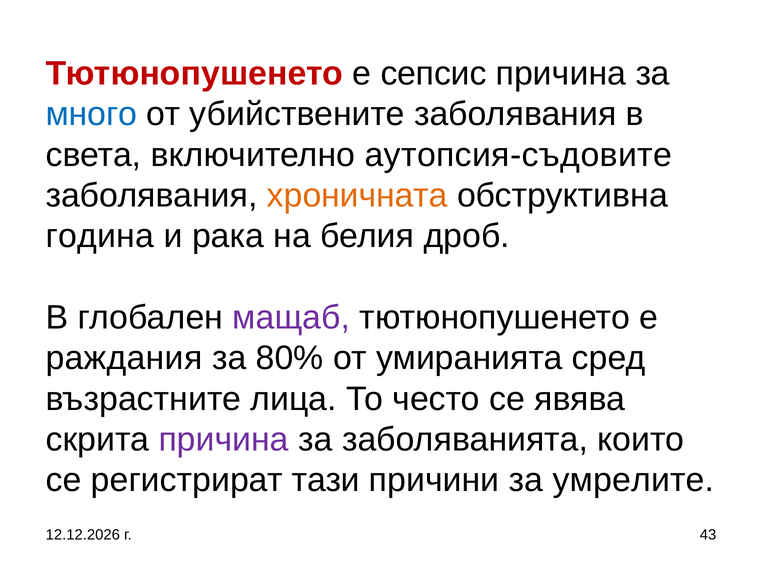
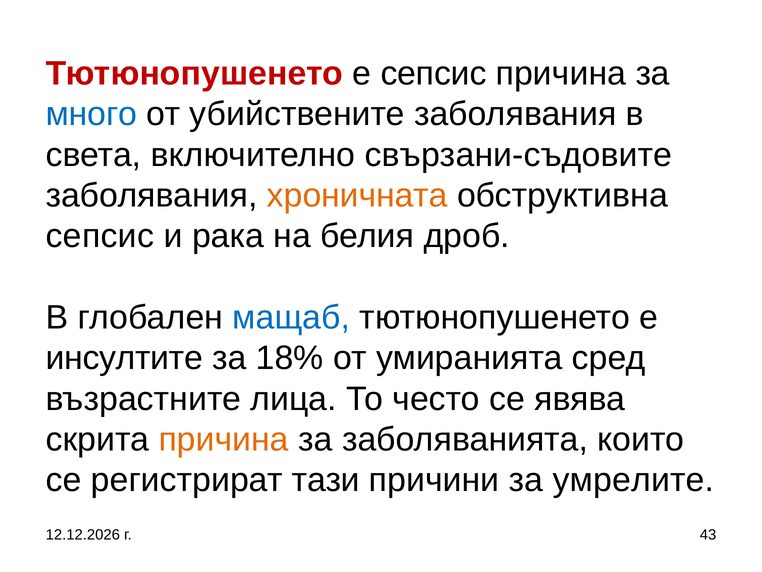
аутопсия-съдовите: аутопсия-съдовите -> свързани-съдовите (518, 155)
година: година -> сепсис (100, 236)
мащаб colour: purple -> blue (291, 317)
раждания: раждания -> инсултите (124, 358)
80%: 80% -> 18% (290, 358)
причина colour: purple -> orange (224, 439)
